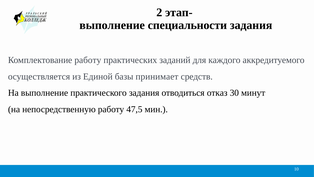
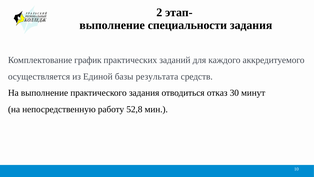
Комплектование работу: работу -> график (88, 60)
принимает: принимает -> результата (157, 76)
47,5: 47,5 -> 52,8 (134, 109)
